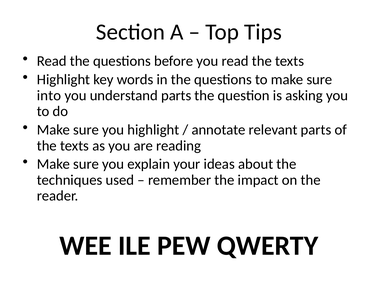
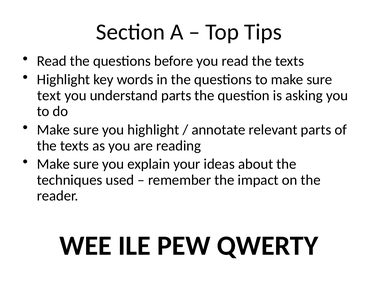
into: into -> text (49, 96)
